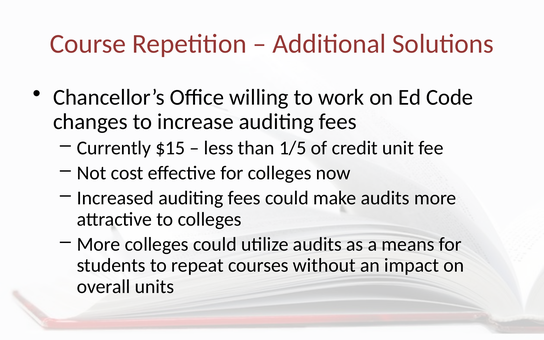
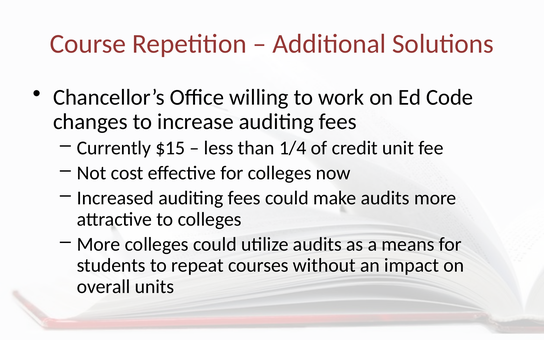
1/5: 1/5 -> 1/4 (293, 148)
